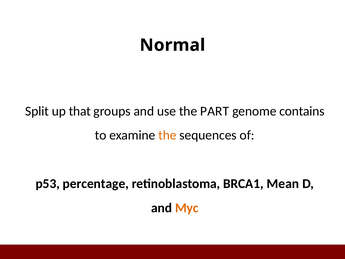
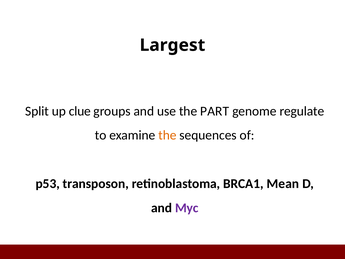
Normal: Normal -> Largest (172, 45)
that: that -> clue (80, 111)
contains: contains -> regulate (302, 111)
percentage: percentage -> transposon (96, 183)
Myc colour: orange -> purple (187, 208)
